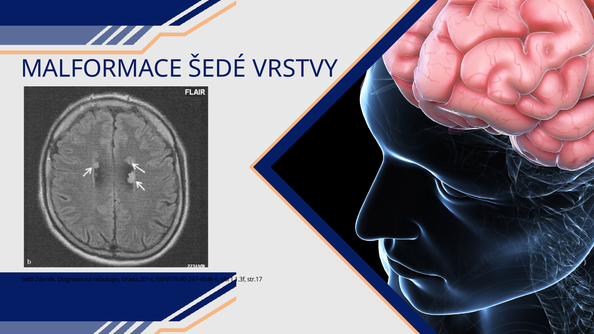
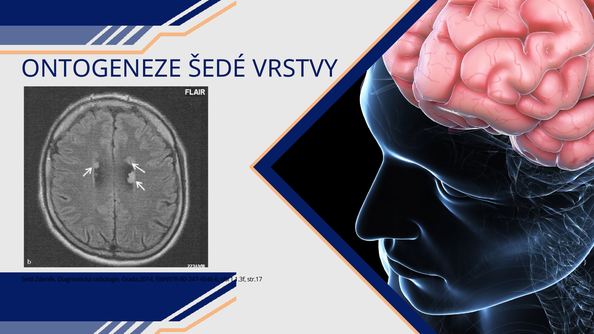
MALFORMACE: MALFORMACE -> ONTOGENEZE (101, 69)
